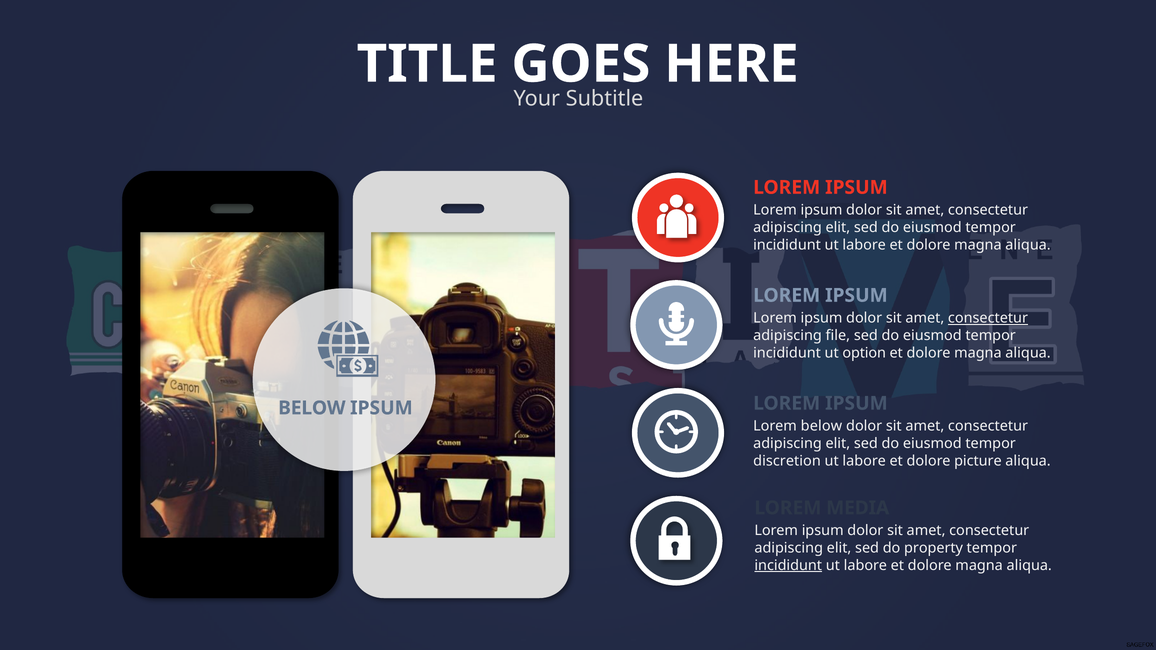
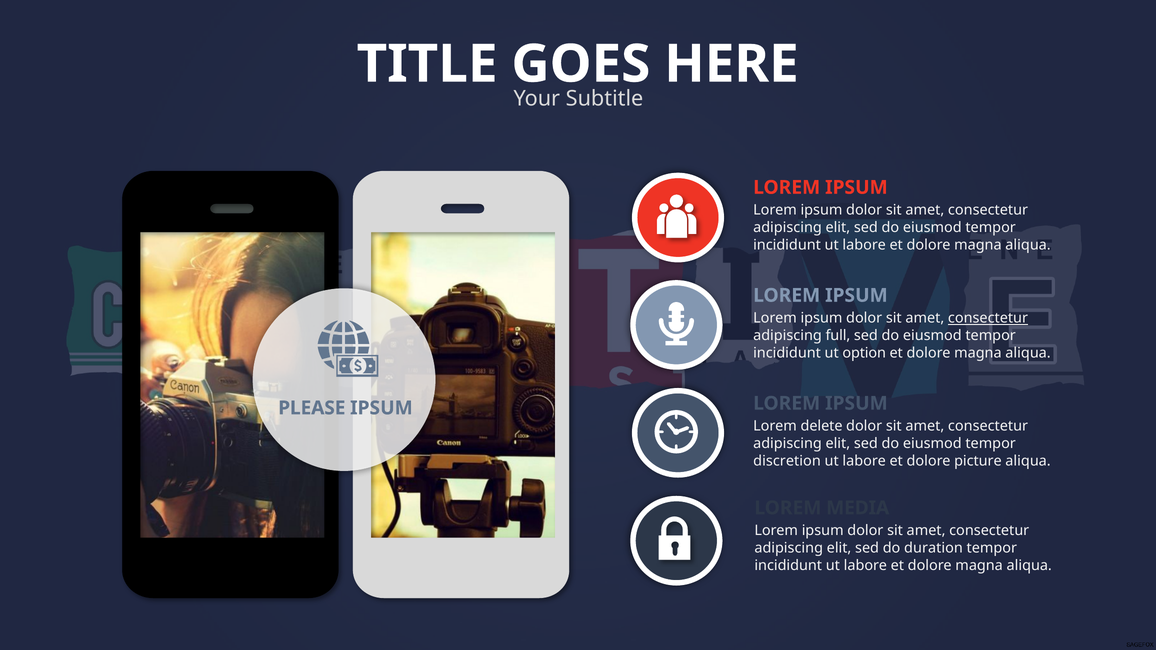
file: file -> full (838, 336)
BELOW: BELOW -> PLEASE (312, 408)
Lorem below: below -> delete (822, 426)
property: property -> duration (933, 548)
incididunt underline: present -> none (788, 566)
